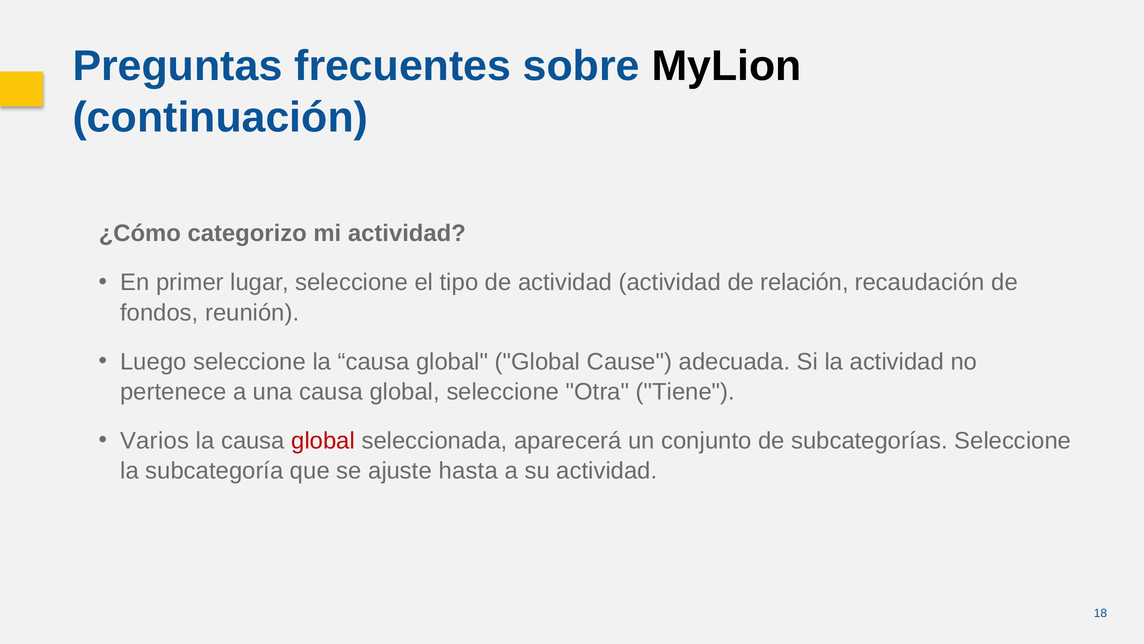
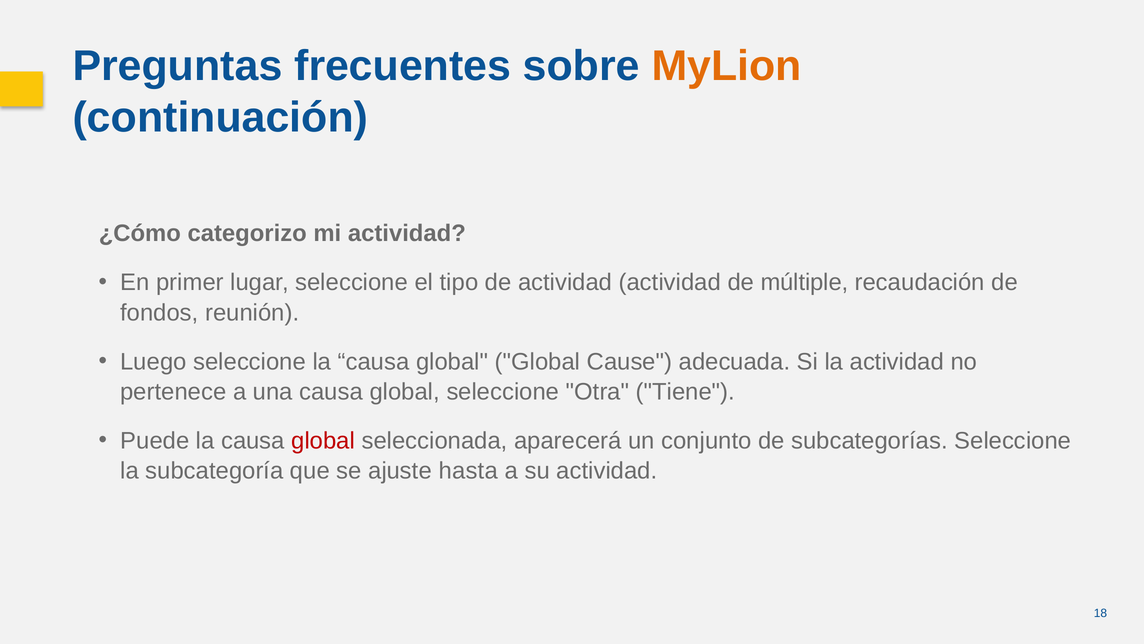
MyLion colour: black -> orange (727, 66)
relación: relación -> múltiple (804, 282)
Varios: Varios -> Puede (155, 441)
